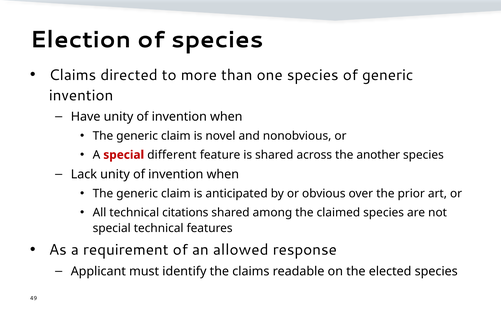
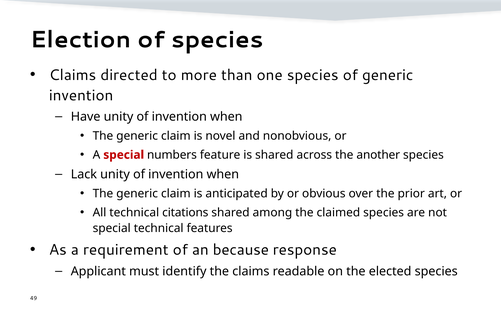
different: different -> numbers (172, 155)
allowed: allowed -> because (241, 250)
